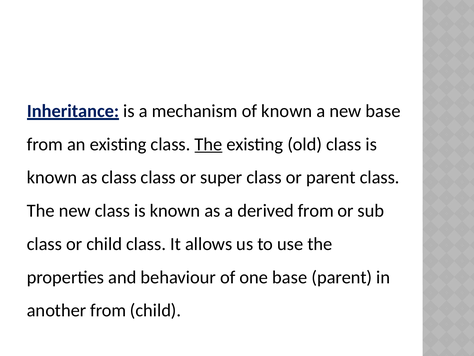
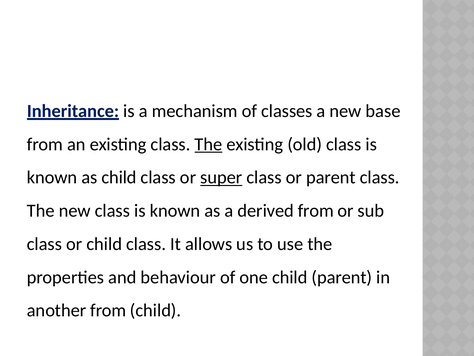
of known: known -> classes (287, 111)
as class: class -> child (119, 177)
super underline: none -> present (221, 177)
one base: base -> child (290, 277)
